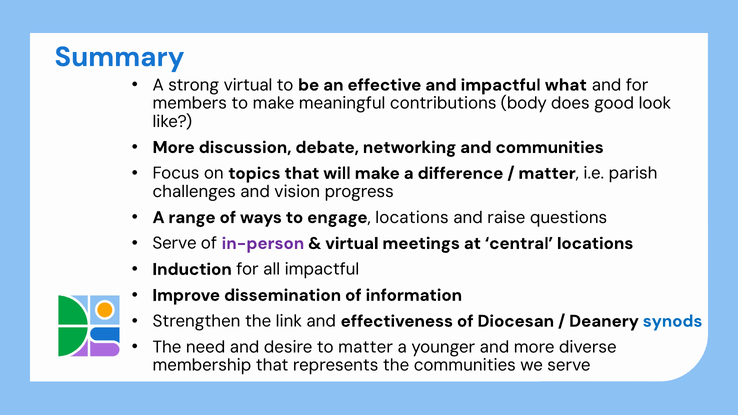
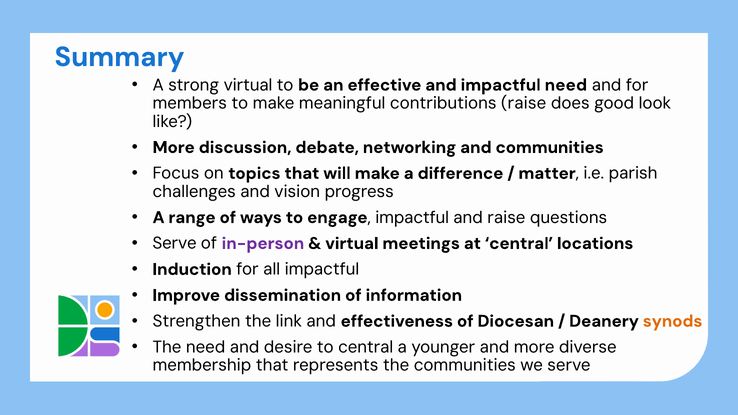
impactful what: what -> need (566, 85)
contributions body: body -> raise (524, 103)
engage locations: locations -> impactful (412, 217)
synods colour: blue -> orange (673, 321)
to matter: matter -> central (366, 347)
